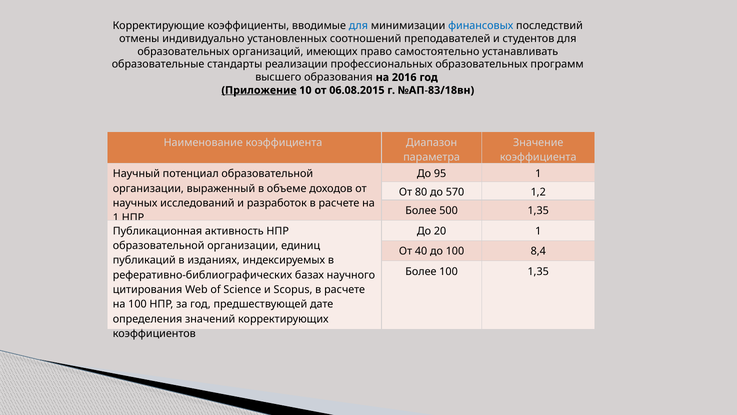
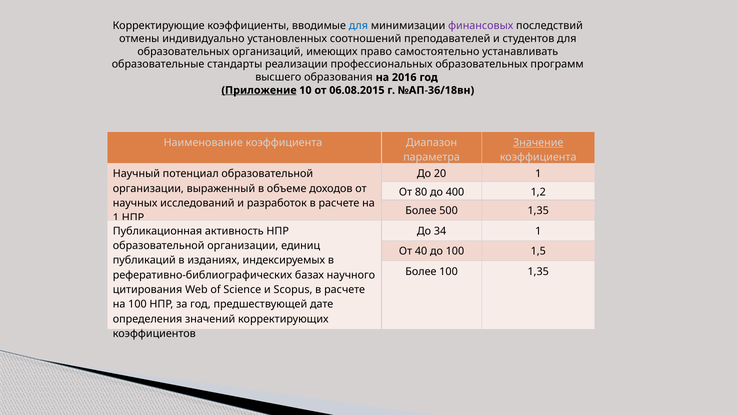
финансовых colour: blue -> purple (481, 26)
№АП-83/18вн: №АП-83/18вн -> №АП-36/18вн (436, 90)
Значение underline: none -> present (538, 142)
95: 95 -> 20 (440, 174)
570: 570 -> 400 (455, 192)
20: 20 -> 34 (440, 231)
8,4: 8,4 -> 1,5 (538, 251)
